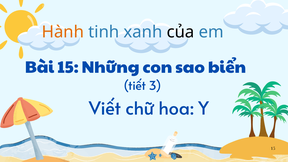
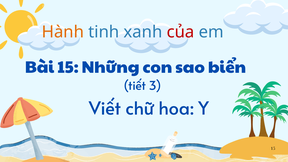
của colour: black -> red (180, 32)
